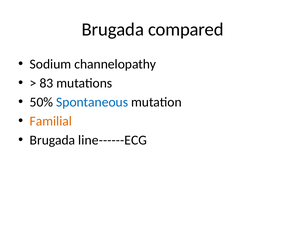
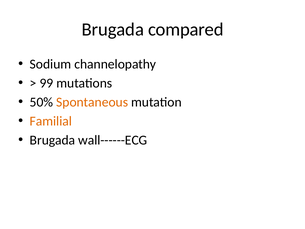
83: 83 -> 99 (46, 83)
Spontaneous colour: blue -> orange (92, 102)
line------ECG: line------ECG -> wall------ECG (113, 140)
